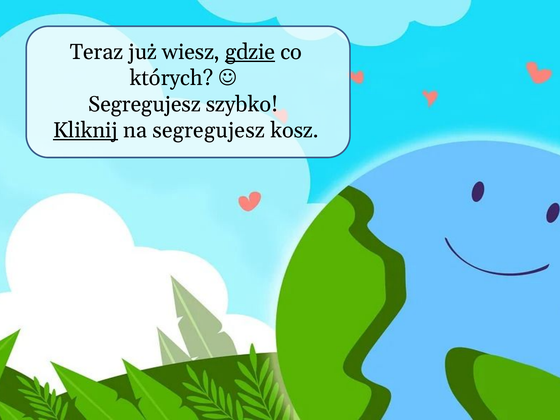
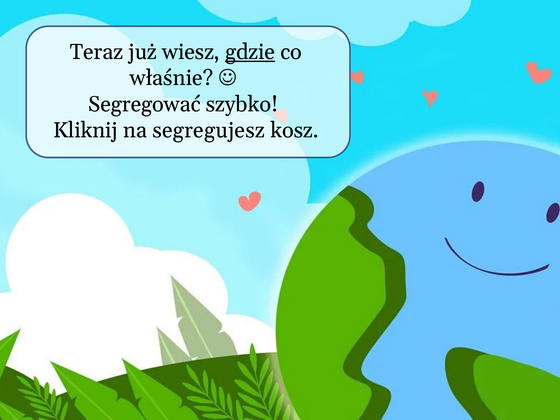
których: których -> właśnie (171, 78)
Segregujesz: Segregujesz -> Segregować (144, 104)
Kliknij underline: present -> none (86, 130)
